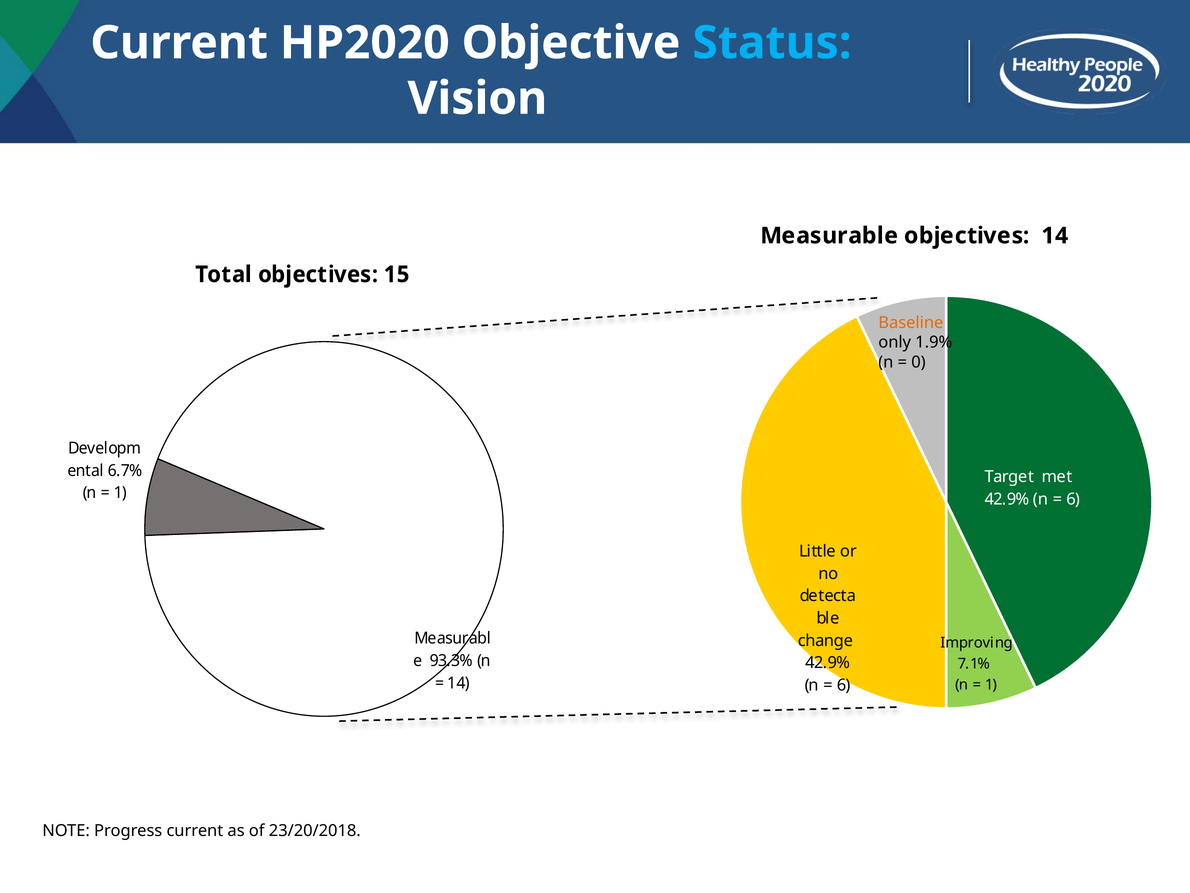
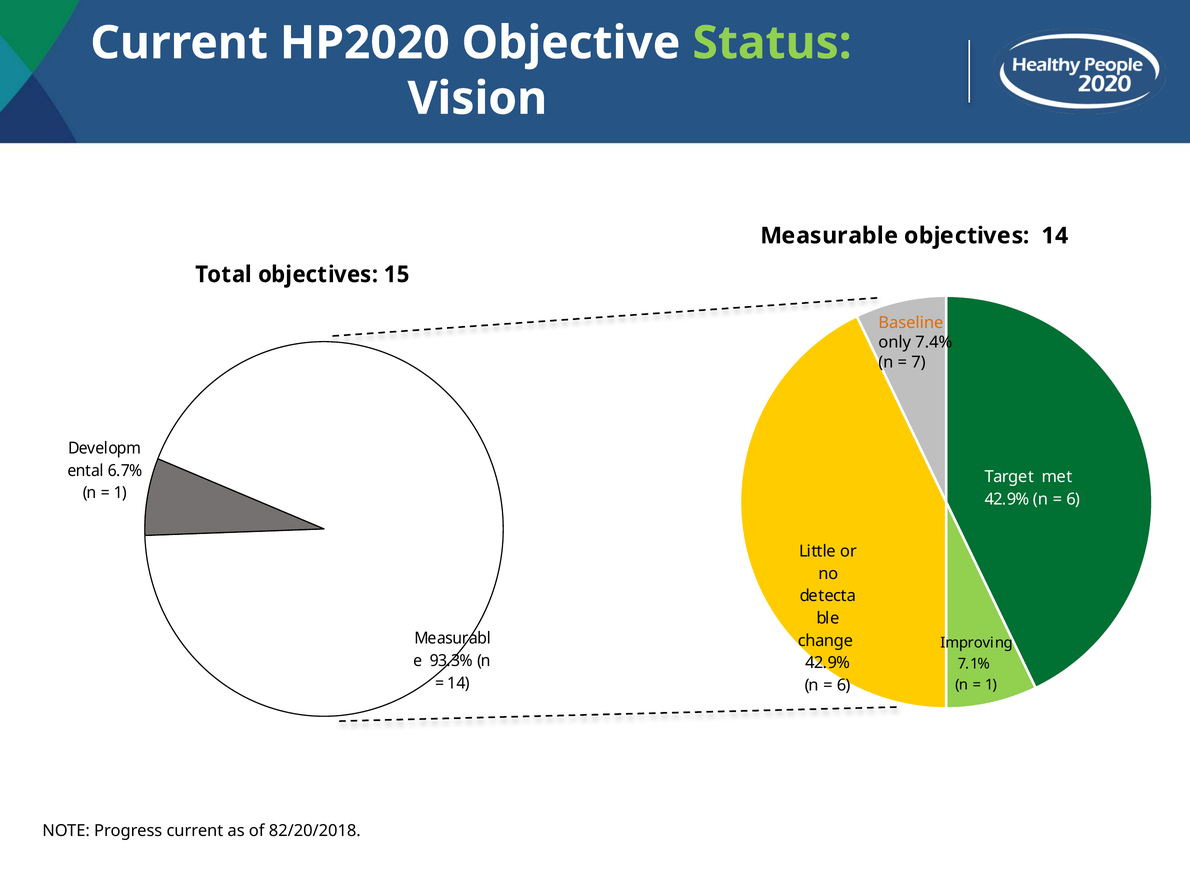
Status colour: light blue -> light green (772, 43)
1.9%: 1.9% -> 7.4% (934, 342)
0: 0 -> 7 (918, 362)
23/20/2018: 23/20/2018 -> 82/20/2018 (315, 831)
